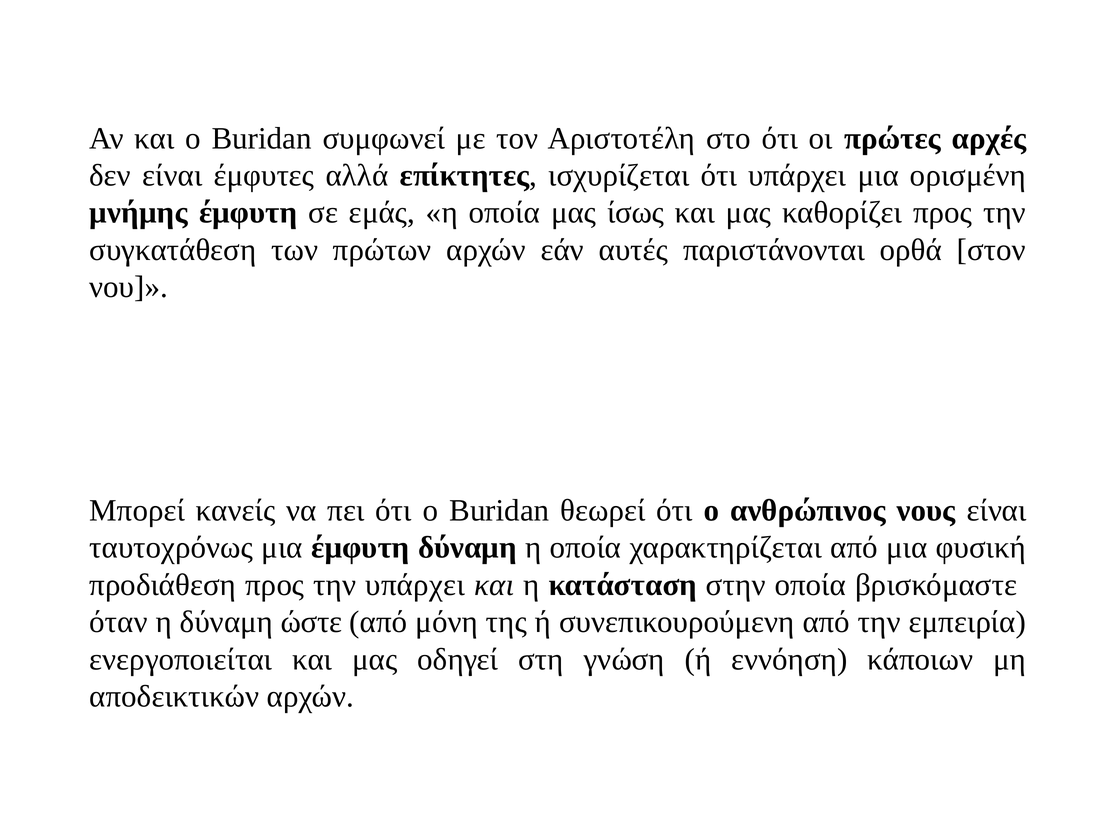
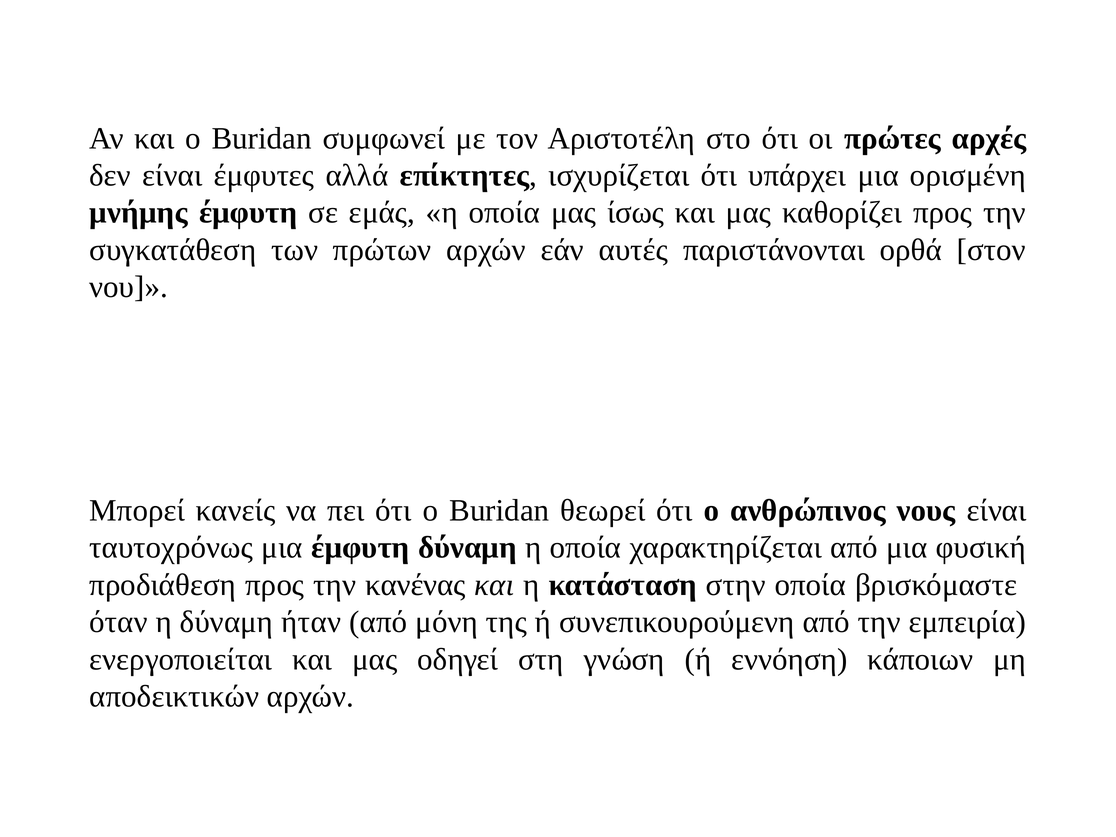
την υπάρχει: υπάρχει -> κανένας (415, 585)
ώστε: ώστε -> ήταν (311, 622)
